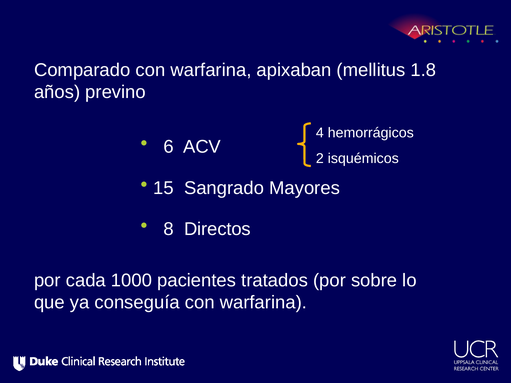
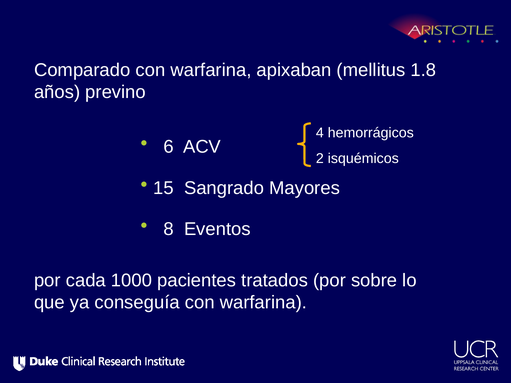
Directos: Directos -> Eventos (217, 229)
